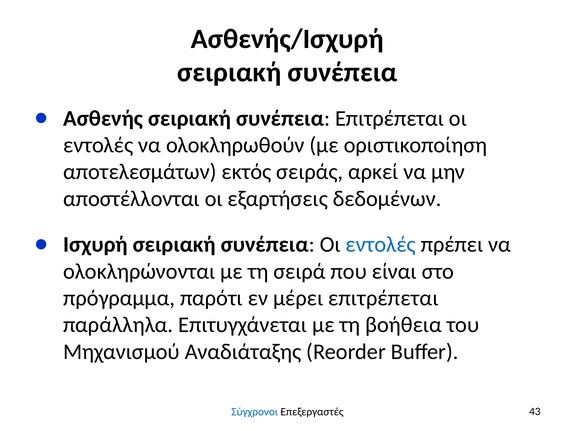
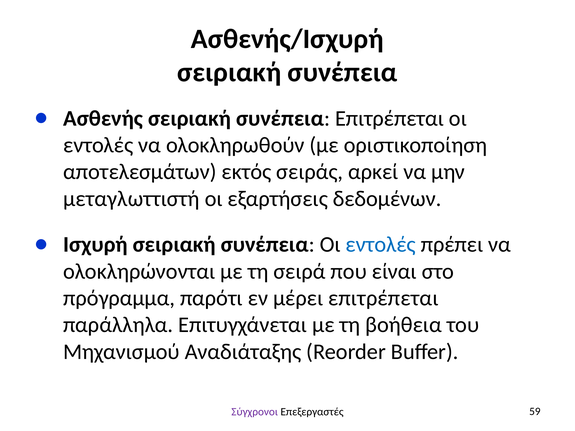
αποστέλλονται: αποστέλλονται -> μεταγλωττιστή (131, 199)
Σύγχρονοι colour: blue -> purple (255, 412)
43: 43 -> 59 (535, 412)
